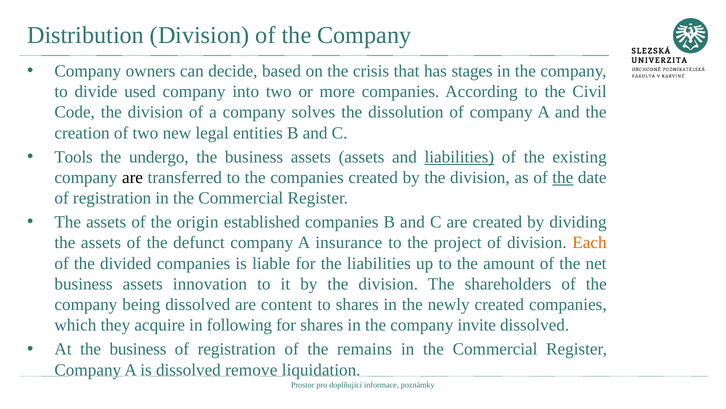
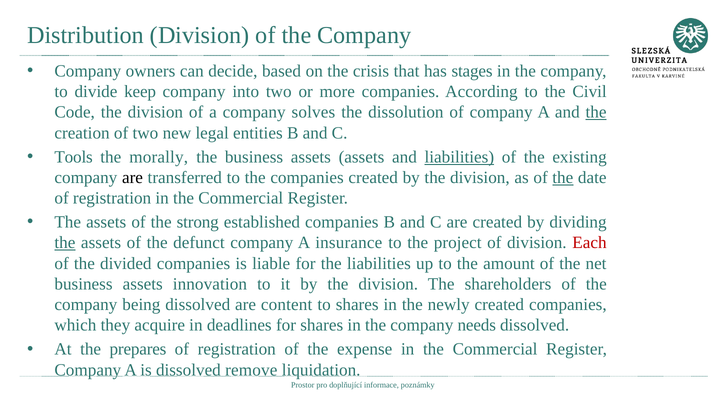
used: used -> keep (140, 92)
the underline: none -> present (596, 112)
undergo: undergo -> morally (159, 157)
origin: origin -> strong (198, 222)
the underline: none -> present (65, 242)
Each colour: orange -> red (589, 242)
following: following -> deadlines (239, 325)
invite: invite -> needs (477, 325)
At the business: business -> prepares (138, 349)
remains: remains -> expense (365, 349)
